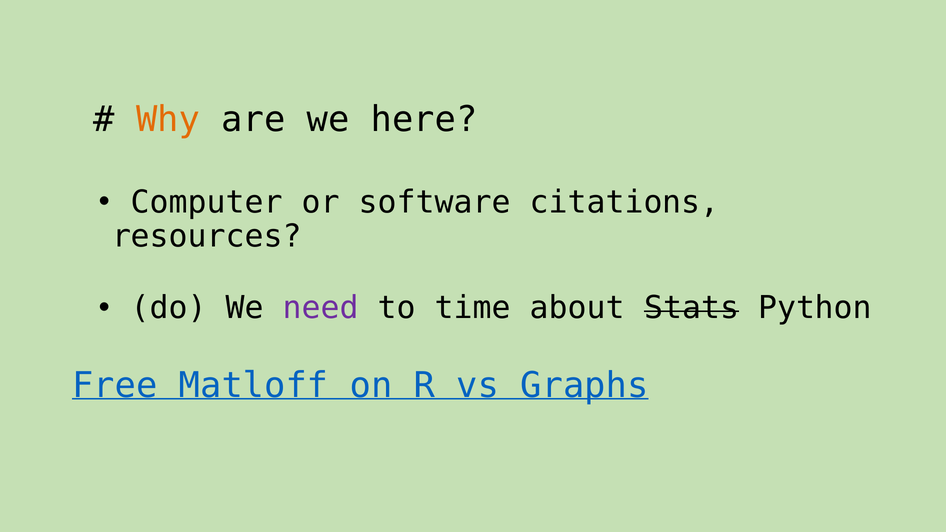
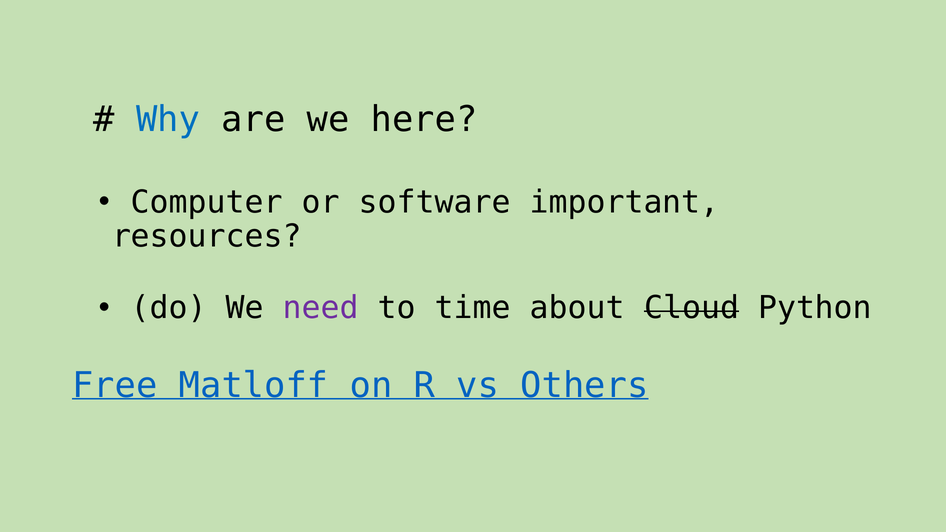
Why colour: orange -> blue (168, 120)
citations: citations -> important (625, 202)
Stats: Stats -> Cloud (692, 308)
Graphs: Graphs -> Others (584, 386)
